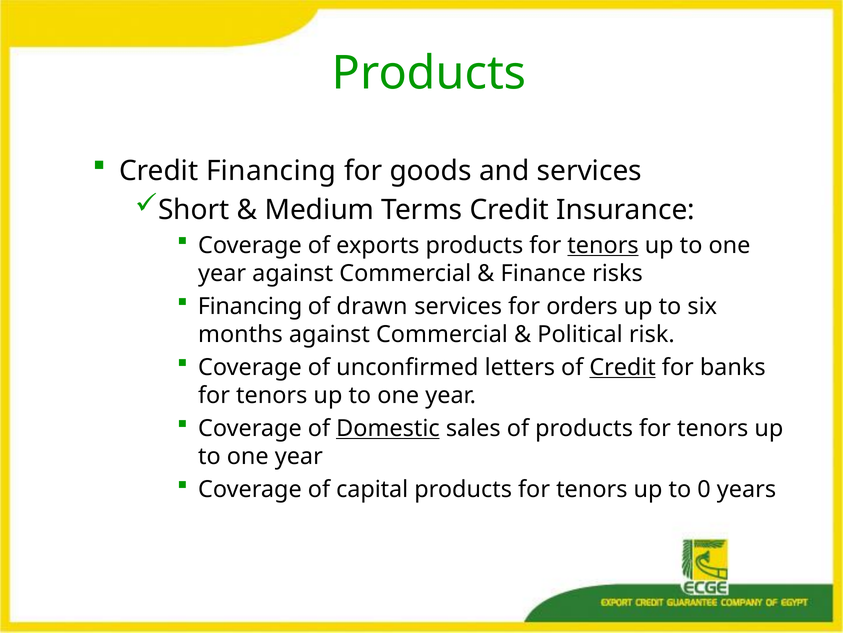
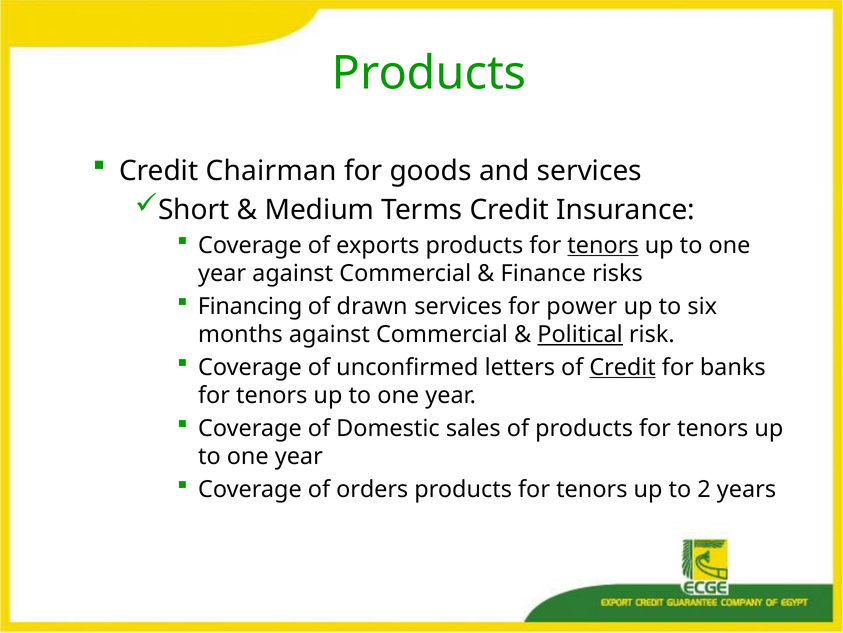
Credit Financing: Financing -> Chairman (271, 171)
orders: orders -> power (582, 306)
Political underline: none -> present (580, 334)
Domestic underline: present -> none (388, 428)
capital: capital -> orders (372, 489)
0: 0 -> 2 (704, 489)
